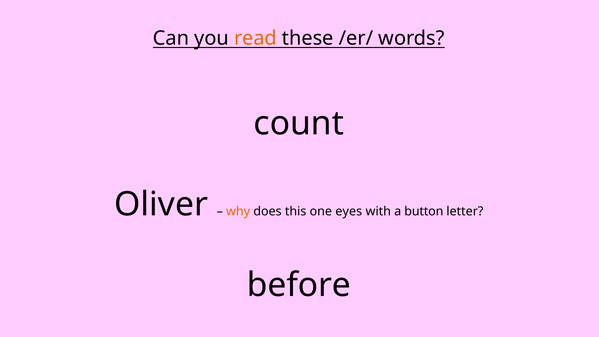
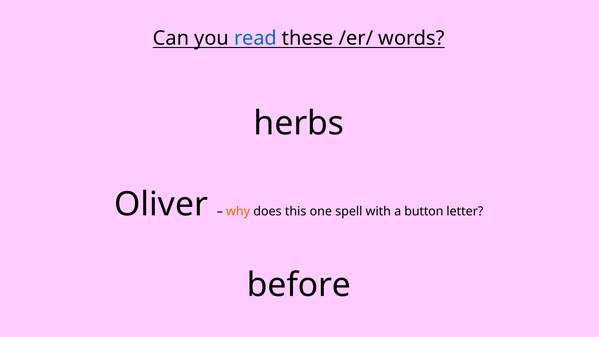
read colour: orange -> blue (255, 38)
count: count -> herbs (299, 123)
eyes: eyes -> spell (349, 211)
